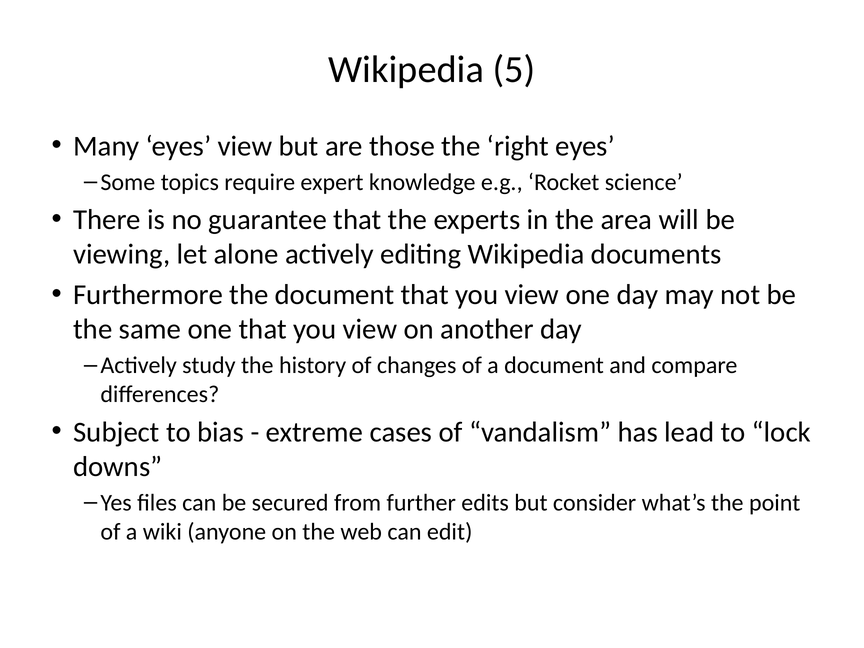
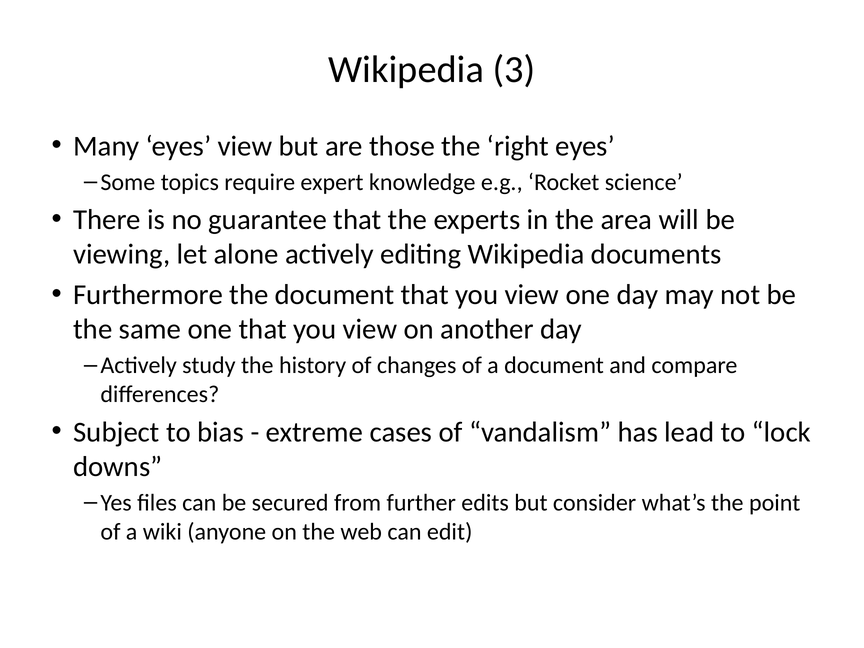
5: 5 -> 3 (514, 70)
